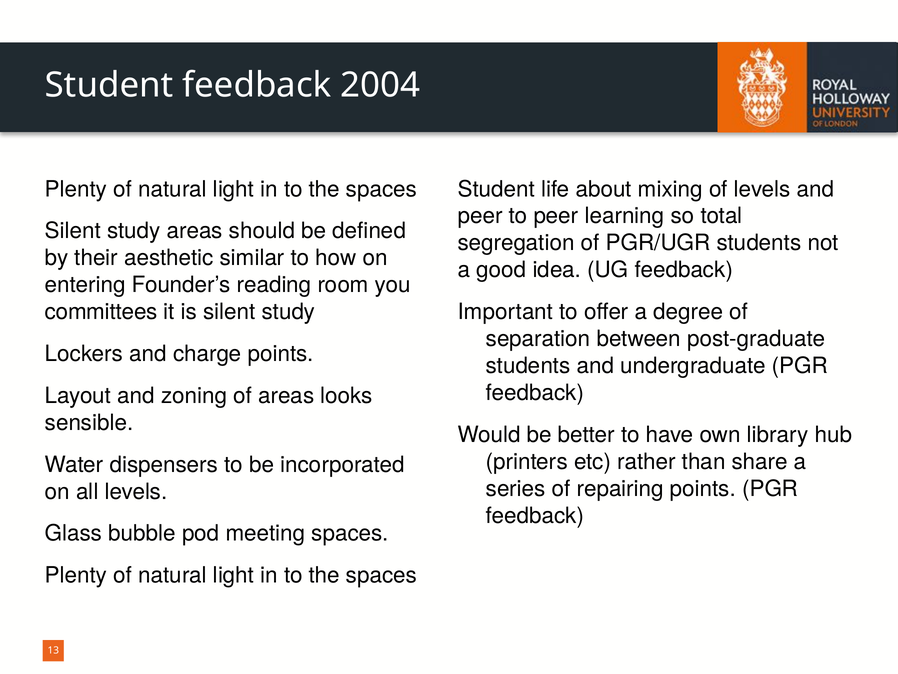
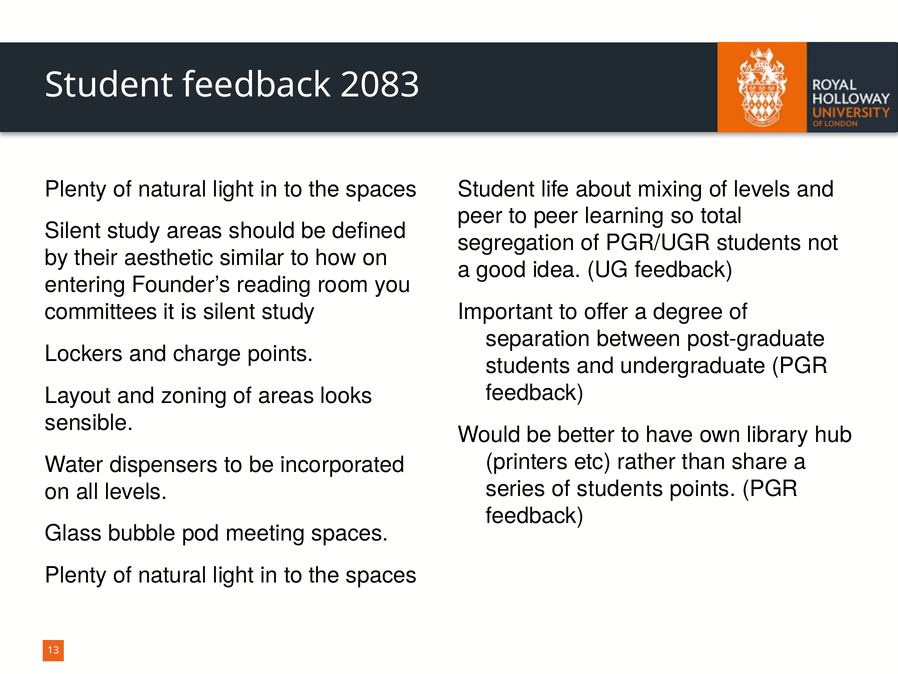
2004: 2004 -> 2083 (380, 85)
of repairing: repairing -> students (620, 488)
